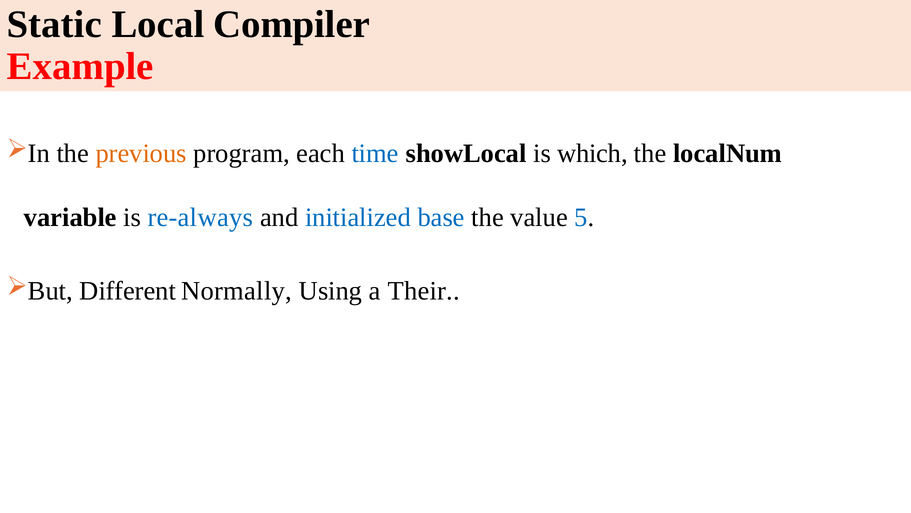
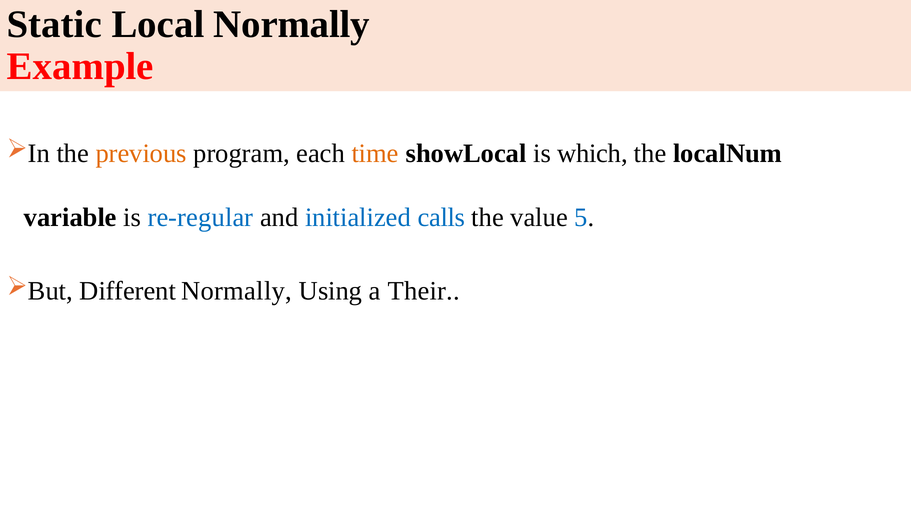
Local Compiler: Compiler -> Normally (292, 24)
time colour: blue -> orange (375, 153)
re-always: re-always -> re-regular (200, 217)
base: base -> calls (441, 217)
